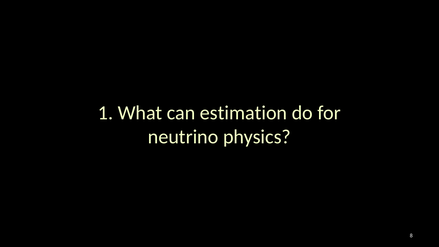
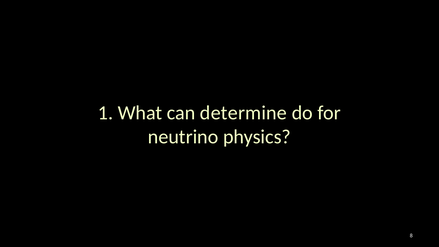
estimation: estimation -> determine (243, 113)
